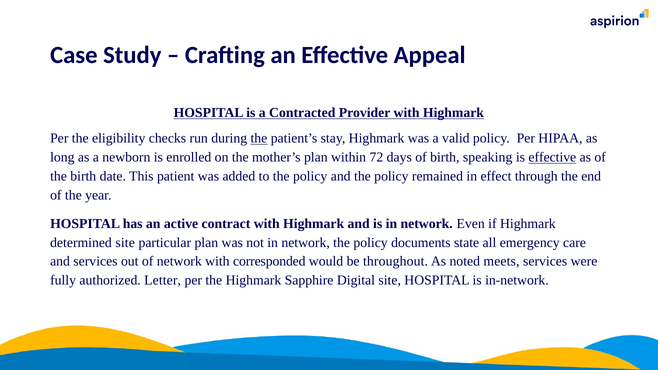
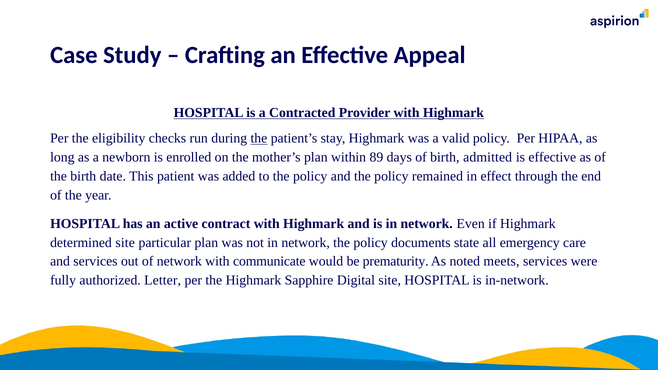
72: 72 -> 89 (376, 157)
speaking: speaking -> admitted (488, 157)
effective underline: present -> none (552, 157)
corresponded: corresponded -> communicate (269, 262)
throughout: throughout -> prematurity (396, 262)
